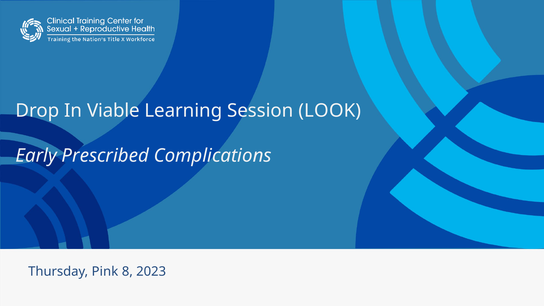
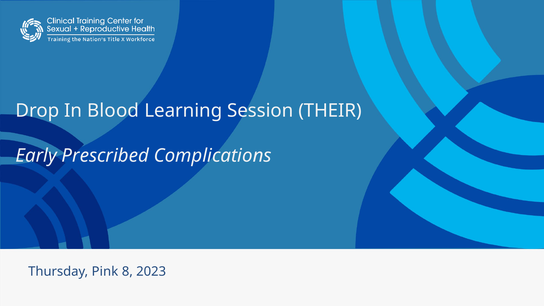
Viable: Viable -> Blood (113, 111)
LOOK: LOOK -> THEIR (330, 111)
